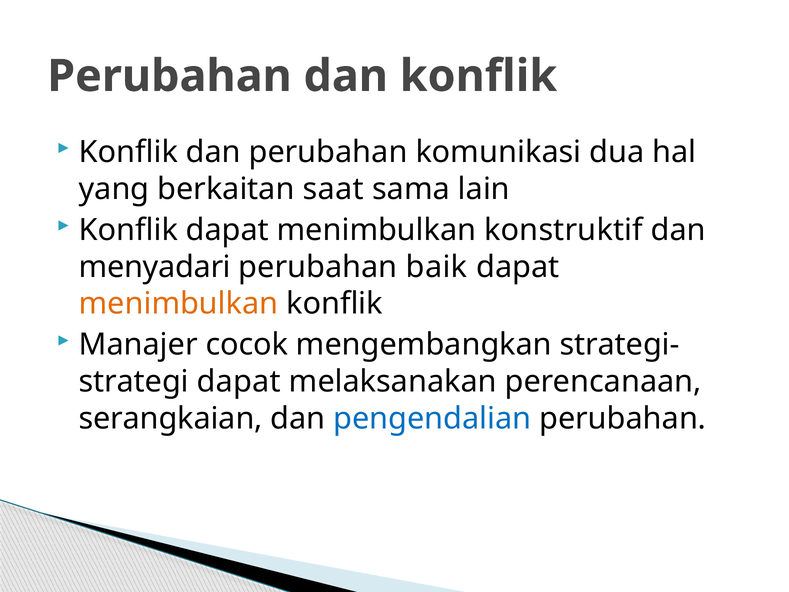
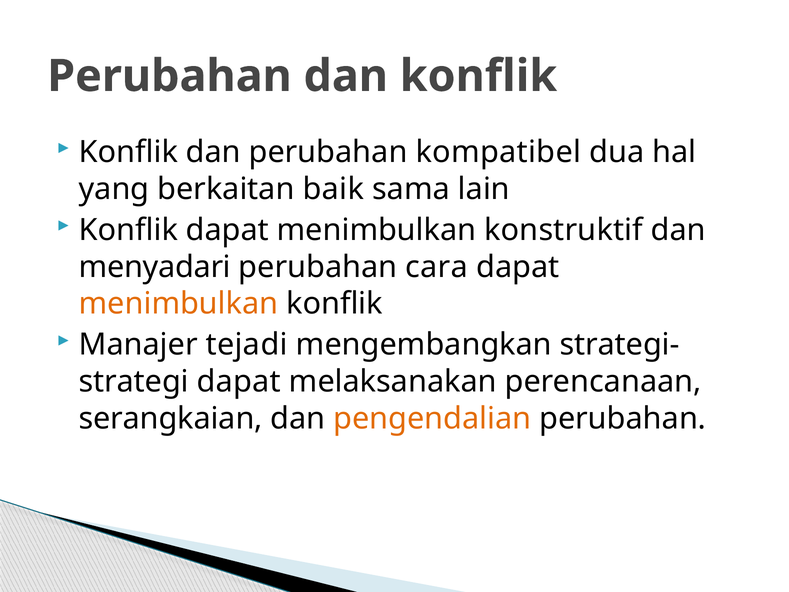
komunikasi: komunikasi -> kompatibel (498, 152)
saat: saat -> baik (333, 189)
baik: baik -> cara (437, 267)
cocok: cocok -> tejadi (247, 345)
pengendalian colour: blue -> orange (432, 418)
